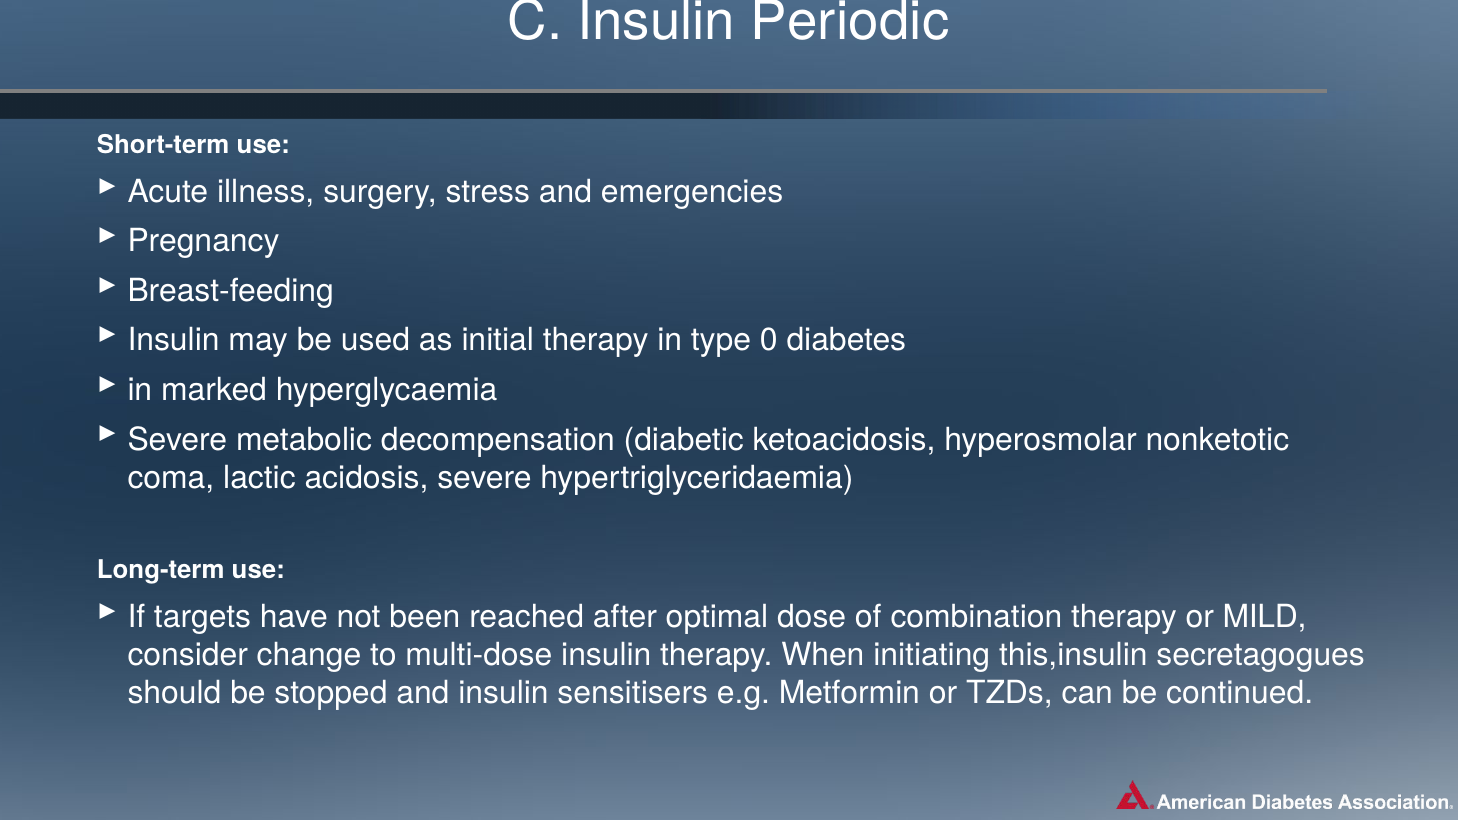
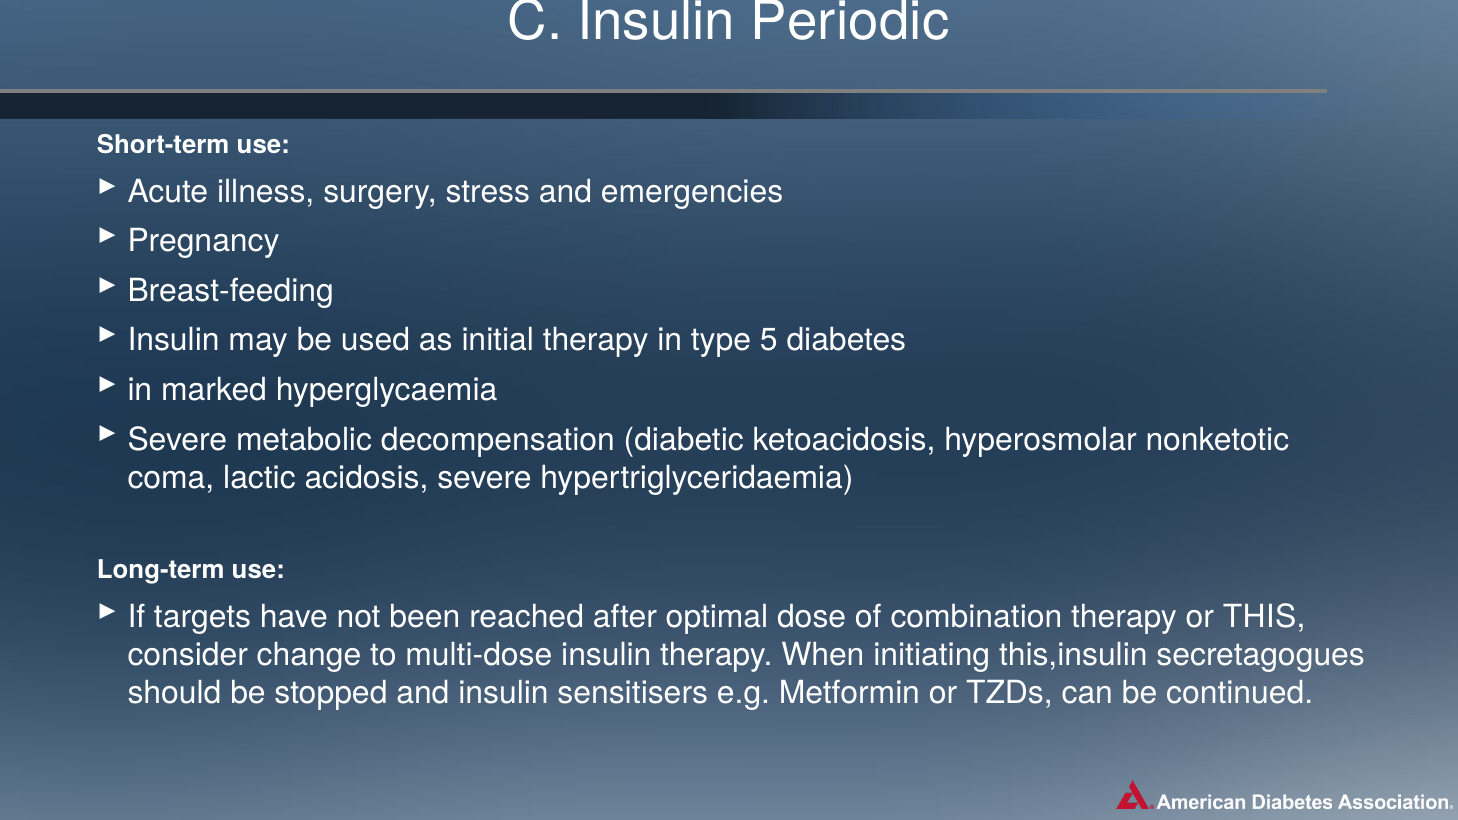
0: 0 -> 5 (769, 340)
MILD: MILD -> THIS (1264, 617)
